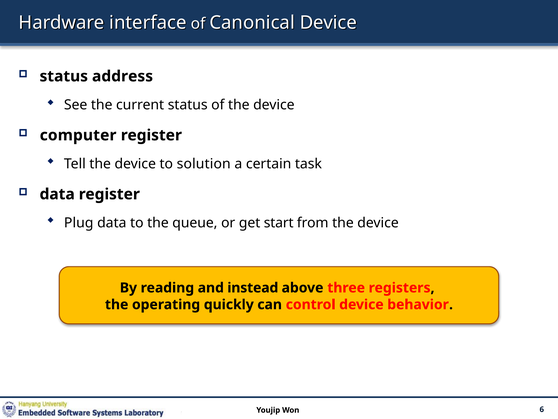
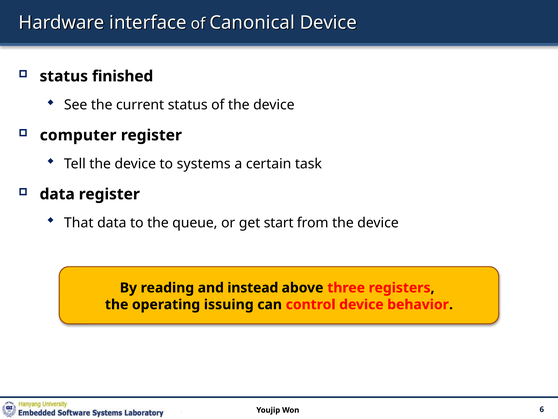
address: address -> finished (123, 76)
solution: solution -> systems (204, 164)
Plug: Plug -> That (79, 223)
quickly: quickly -> issuing (229, 304)
